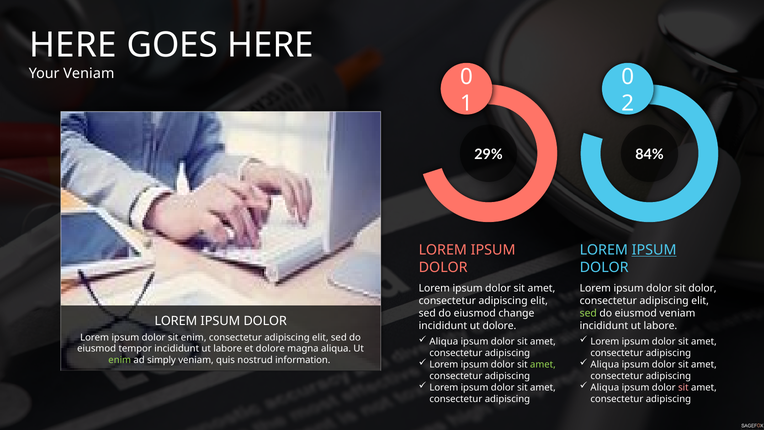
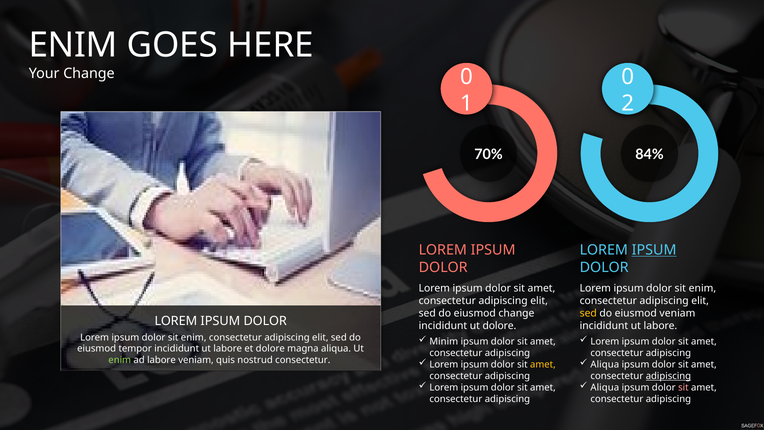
HERE: HERE -> ENIM (73, 45)
Your Veniam: Veniam -> Change (89, 73)
29%: 29% -> 70% (488, 154)
dolor: dolor -> enim (702, 288)
sed colour: light green -> yellow (588, 313)
Aliqua: Aliqua -> Minim (444, 341)
ad simply: simply -> labore (161, 360)
nostrud information: information -> consectetur (303, 360)
amet colour: light green -> yellow (543, 364)
adipiscing underline: none -> present (668, 376)
